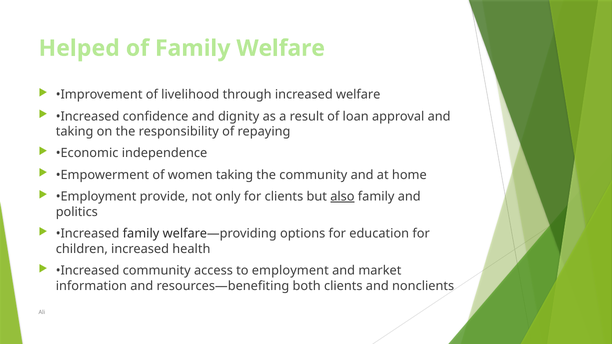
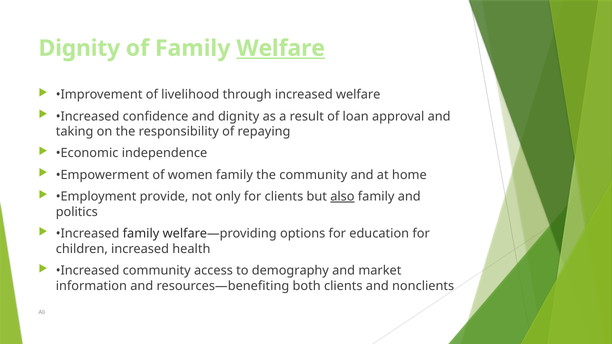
Helped: Helped -> Dignity (79, 48)
Welfare underline: none -> present (281, 48)
women taking: taking -> family (234, 175)
to employment: employment -> demography (290, 271)
